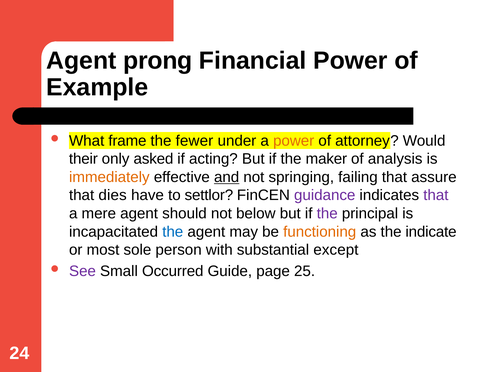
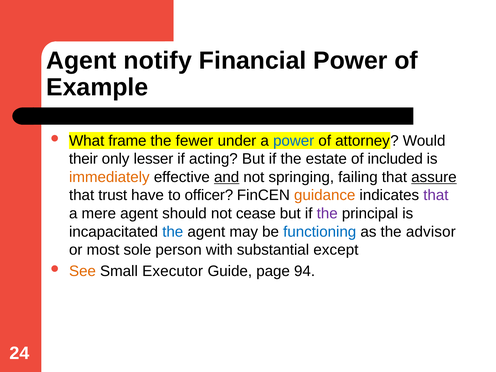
prong: prong -> notify (158, 60)
power colour: orange -> blue (294, 141)
asked: asked -> lesser (153, 159)
maker: maker -> estate (326, 159)
analysis: analysis -> included (395, 159)
assure underline: none -> present (434, 177)
dies: dies -> trust (113, 195)
settlor: settlor -> officer (209, 195)
guidance colour: purple -> orange (325, 195)
below: below -> cease (256, 213)
functioning colour: orange -> blue (320, 232)
indicate: indicate -> advisor (431, 232)
See colour: purple -> orange (82, 271)
Occurred: Occurred -> Executor (173, 271)
25: 25 -> 94 (305, 271)
